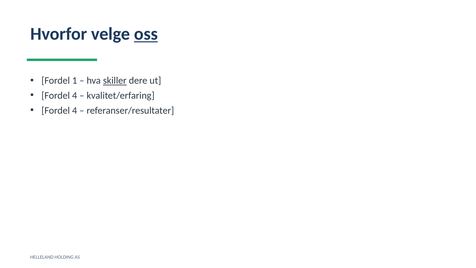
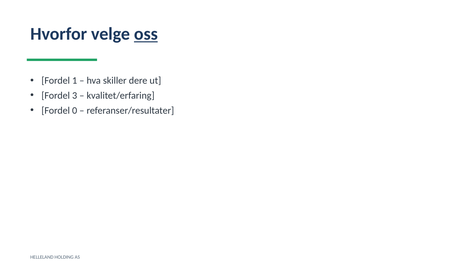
skiller underline: present -> none (115, 81)
4: 4 -> 3 (75, 96)
4: 4 -> 0 (75, 110)
